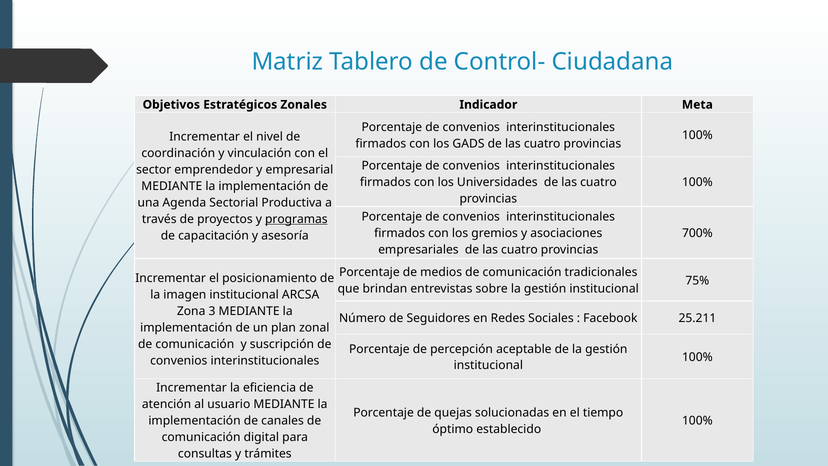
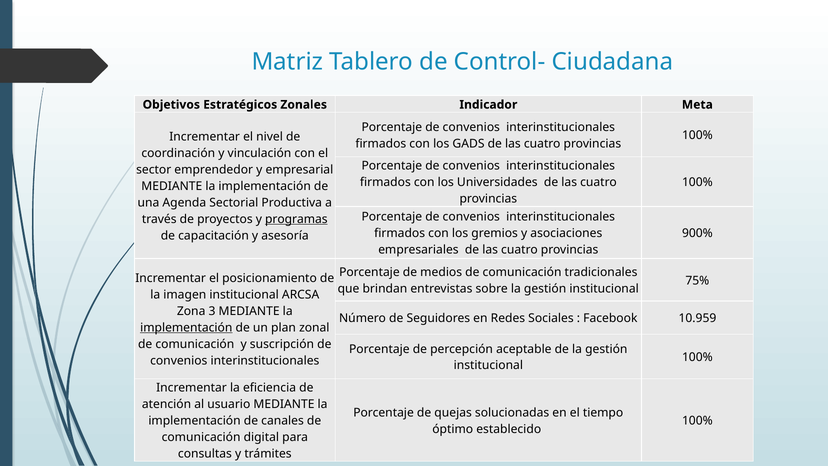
700%: 700% -> 900% (697, 233)
25.211: 25.211 -> 10.959 (697, 318)
implementación underline: none -> present (186, 327)
